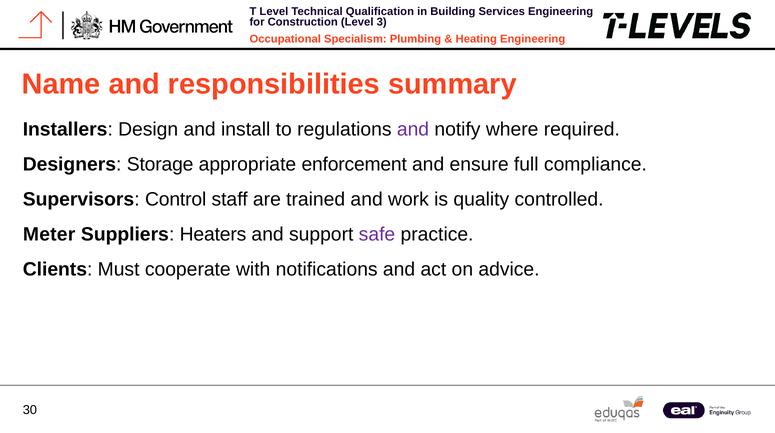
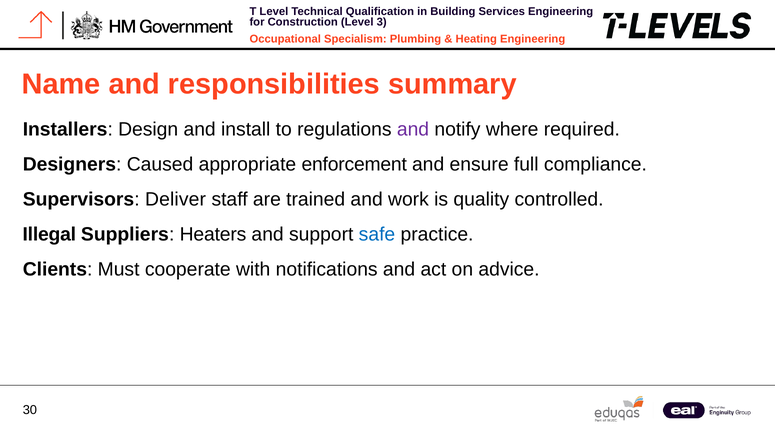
Storage: Storage -> Caused (160, 164)
Control: Control -> Deliver (176, 199)
Meter: Meter -> Illegal (49, 235)
safe colour: purple -> blue (377, 235)
